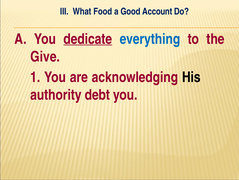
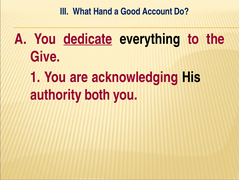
Food: Food -> Hand (103, 11)
everything colour: blue -> black (150, 39)
debt: debt -> both (97, 94)
